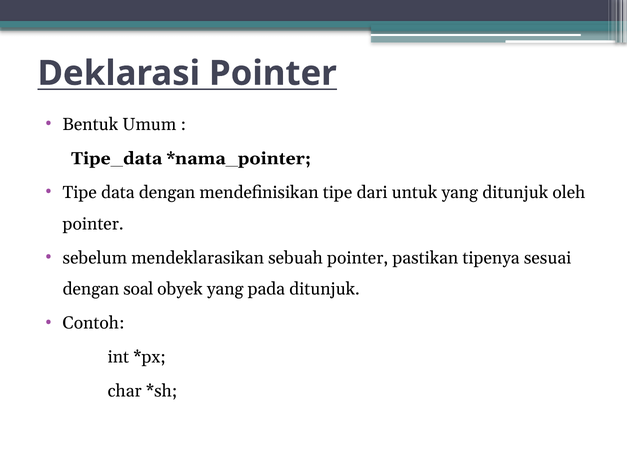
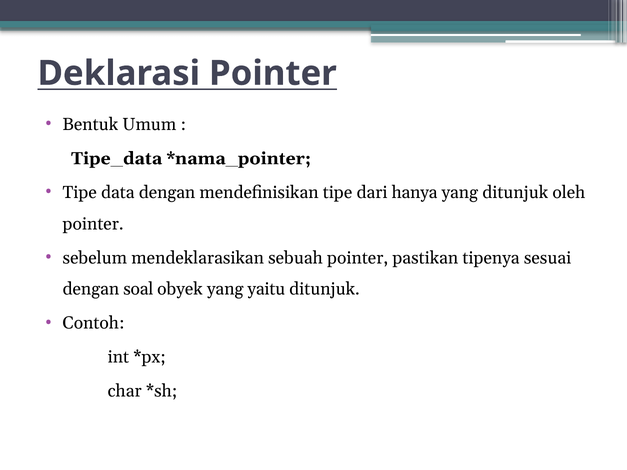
untuk: untuk -> hanya (415, 193)
pada: pada -> yaitu (266, 289)
